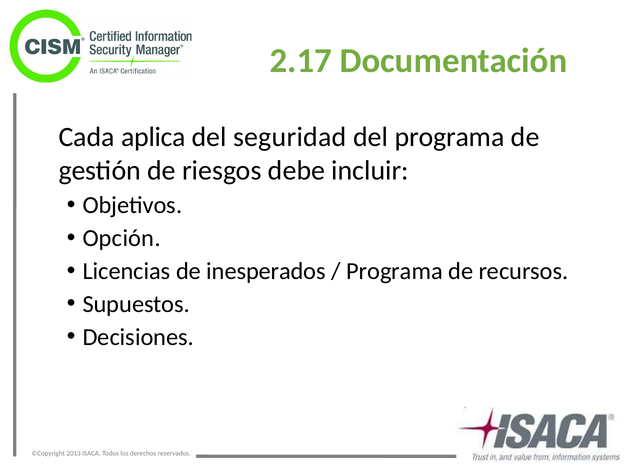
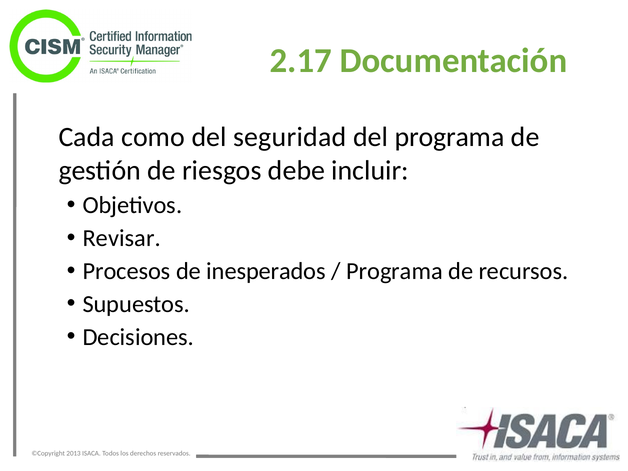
aplica: aplica -> como (153, 137)
Opción: Opción -> Revisar (122, 238)
Licencias: Licencias -> Procesos (127, 271)
